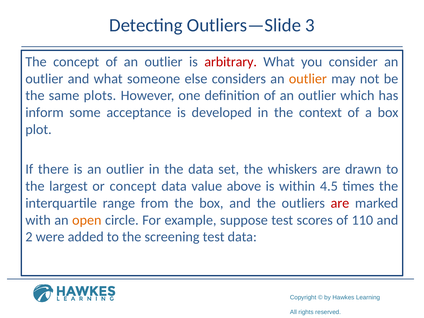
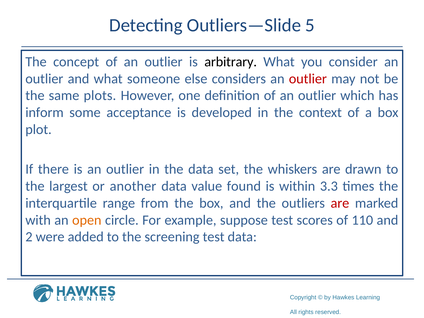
3: 3 -> 5 (310, 25)
arbitrary colour: red -> black (231, 62)
outlier colour: orange -> red (308, 79)
or concept: concept -> another (133, 186)
above: above -> found (244, 186)
4.5: 4.5 -> 3.3 (329, 186)
